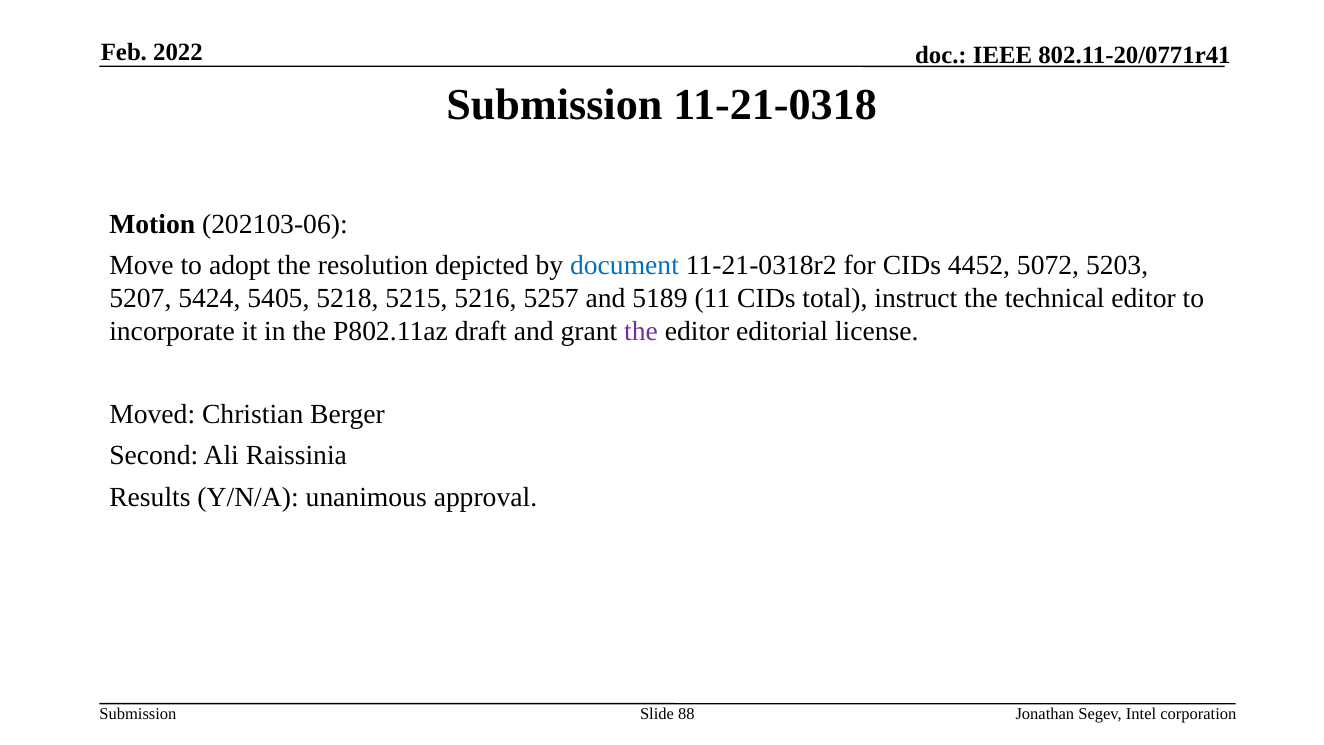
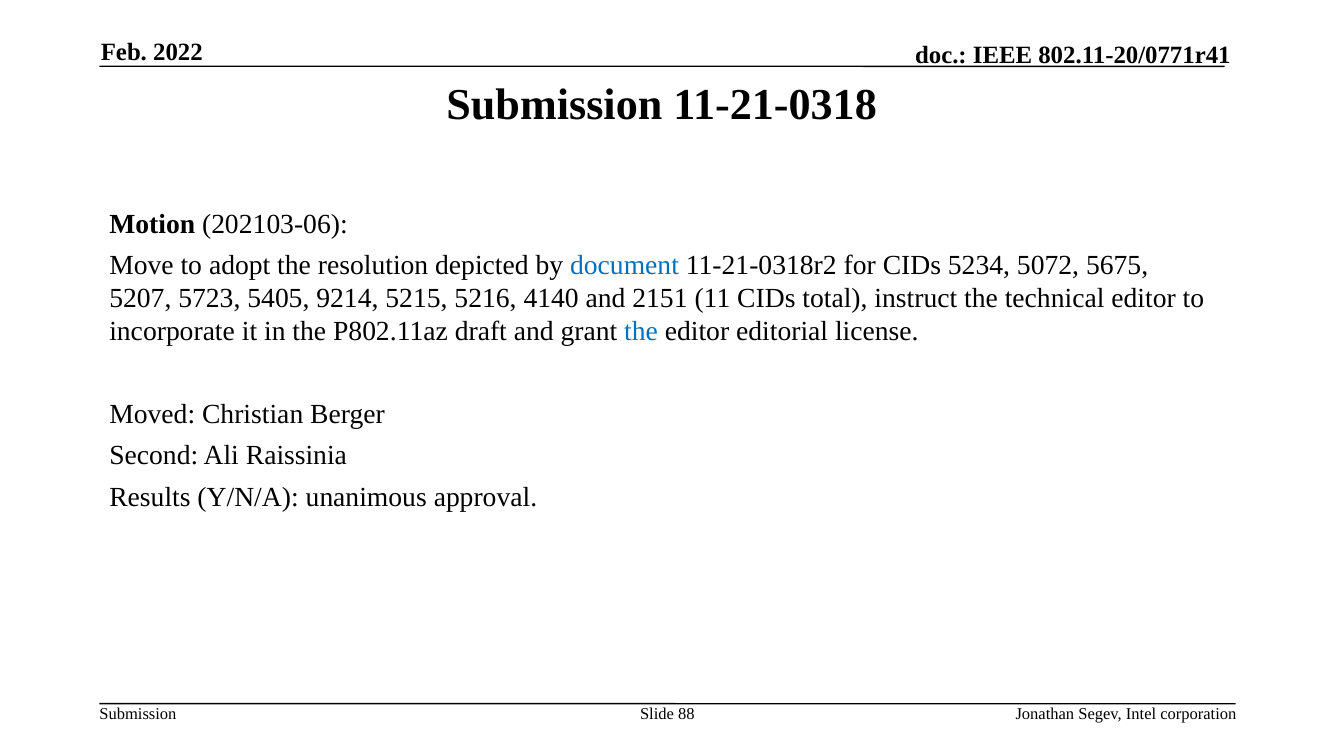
4452: 4452 -> 5234 (979, 265)
5203: 5203 -> 5675 (1117, 265)
5424: 5424 -> 5723 (209, 298)
5218: 5218 -> 9214 (347, 298)
5257: 5257 -> 4140 (551, 298)
5189: 5189 -> 2151 (660, 298)
the colour: purple -> blue (641, 331)
